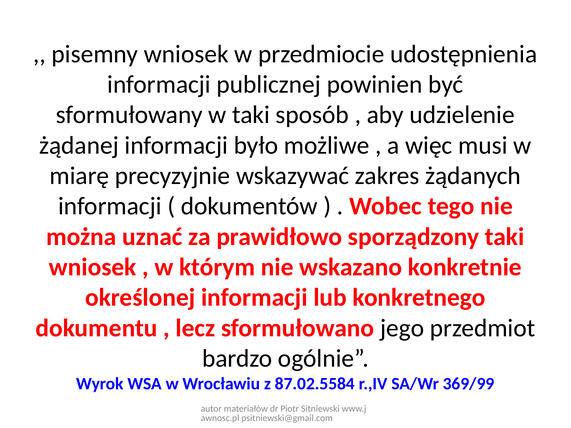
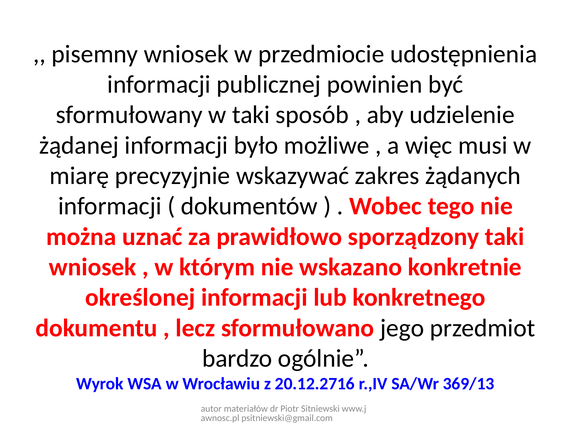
87.02.5584: 87.02.5584 -> 20.12.2716 (315, 384)
369/99: 369/99 -> 369/13 (469, 384)
